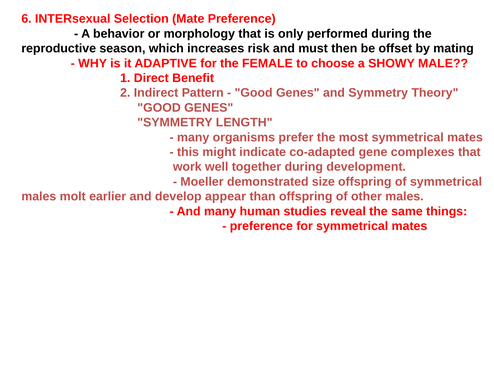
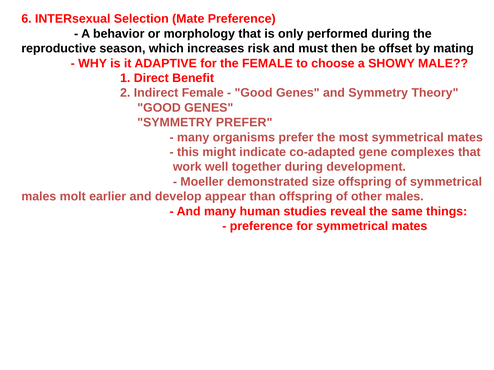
Indirect Pattern: Pattern -> Female (203, 93)
SYMMETRY LENGTH: LENGTH -> PREFER (244, 123)
